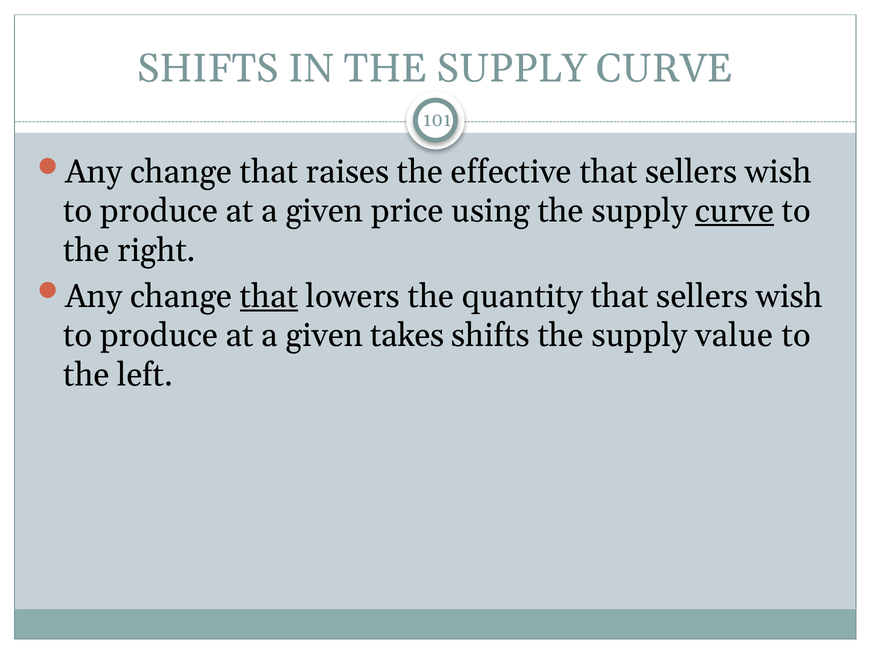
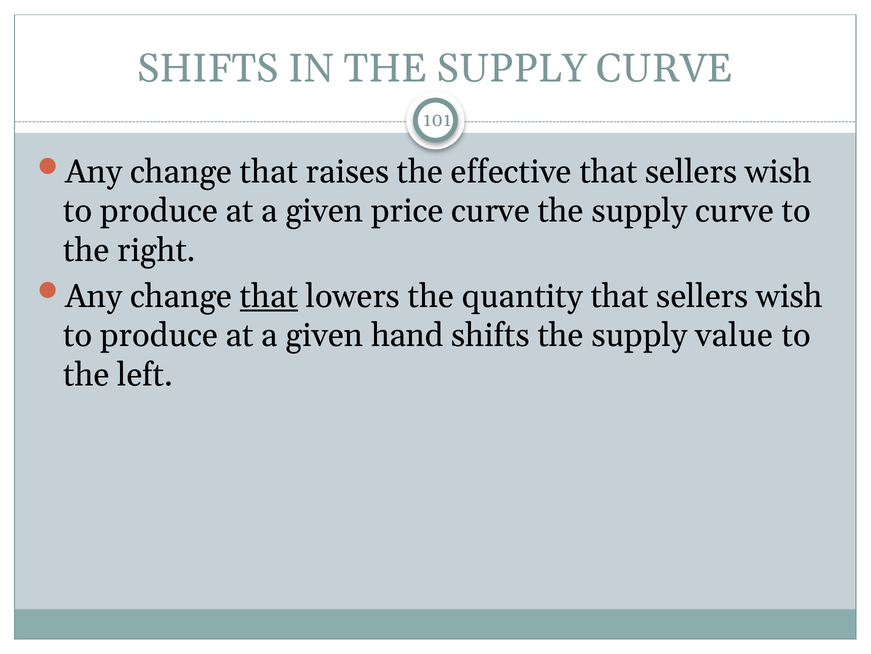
price using: using -> curve (491, 211)
curve underline: present -> none (734, 211)
takes: takes -> hand (407, 335)
